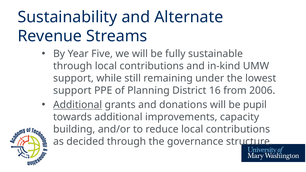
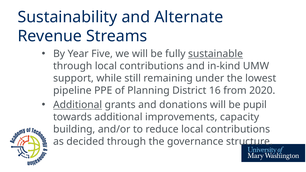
sustainable underline: none -> present (216, 54)
support: support -> pipeline (72, 91)
2006: 2006 -> 2020 (262, 91)
